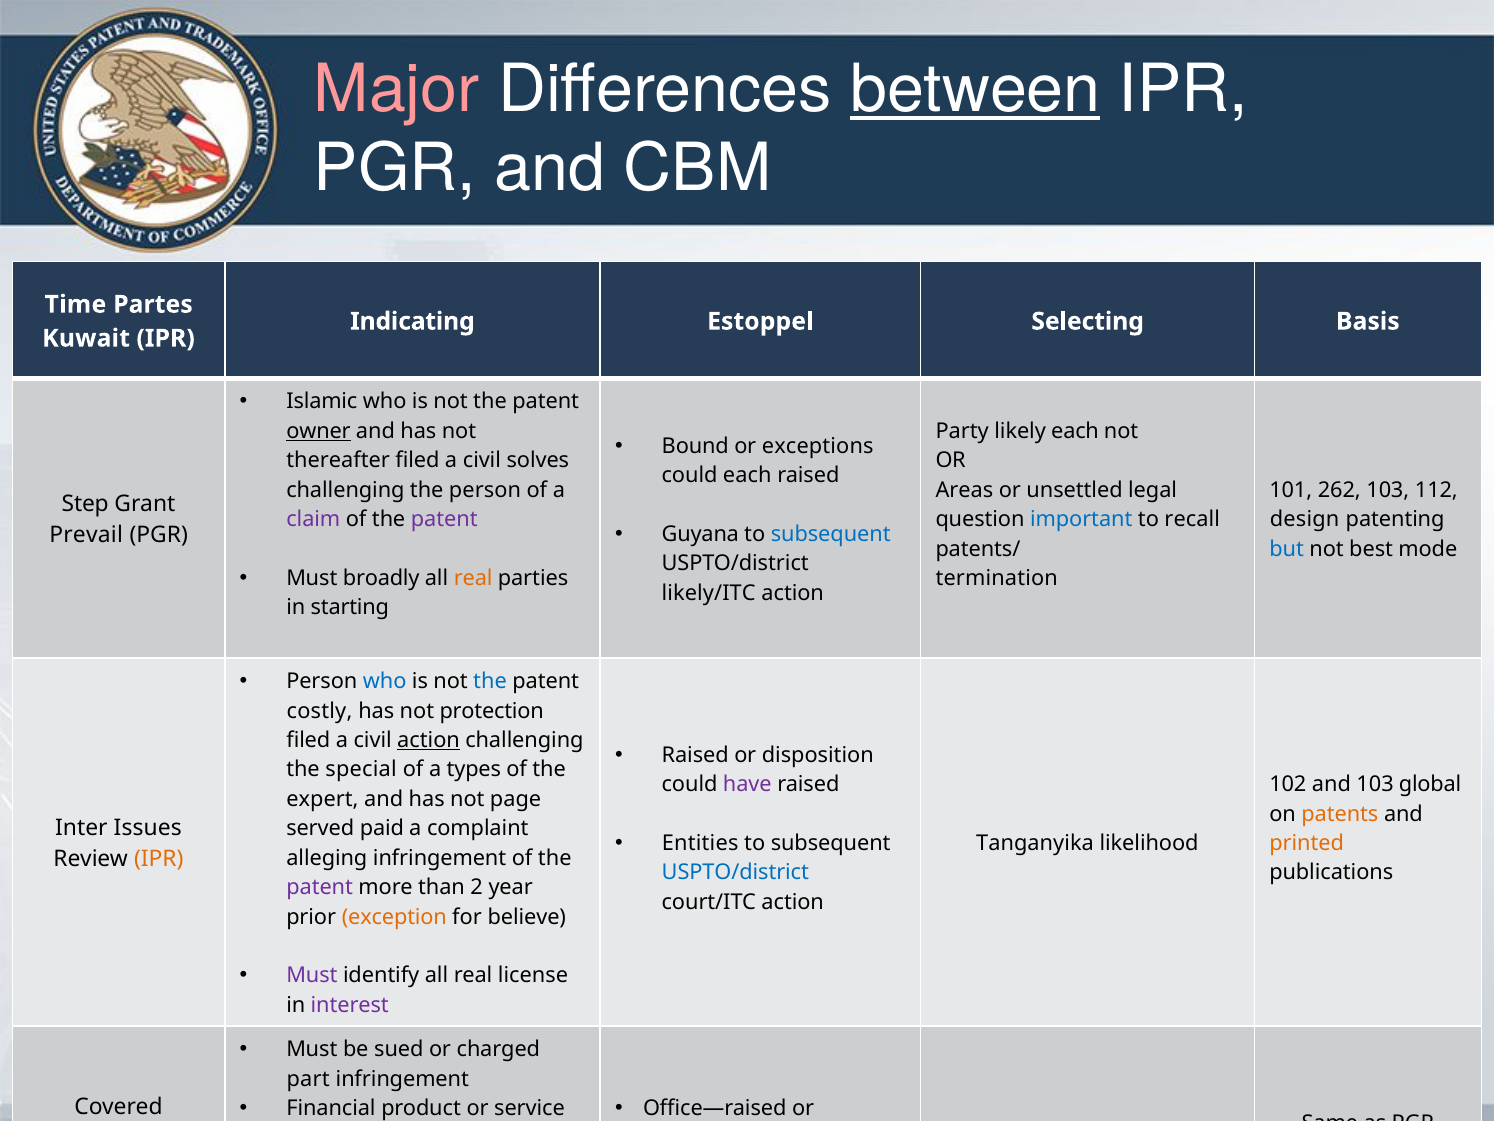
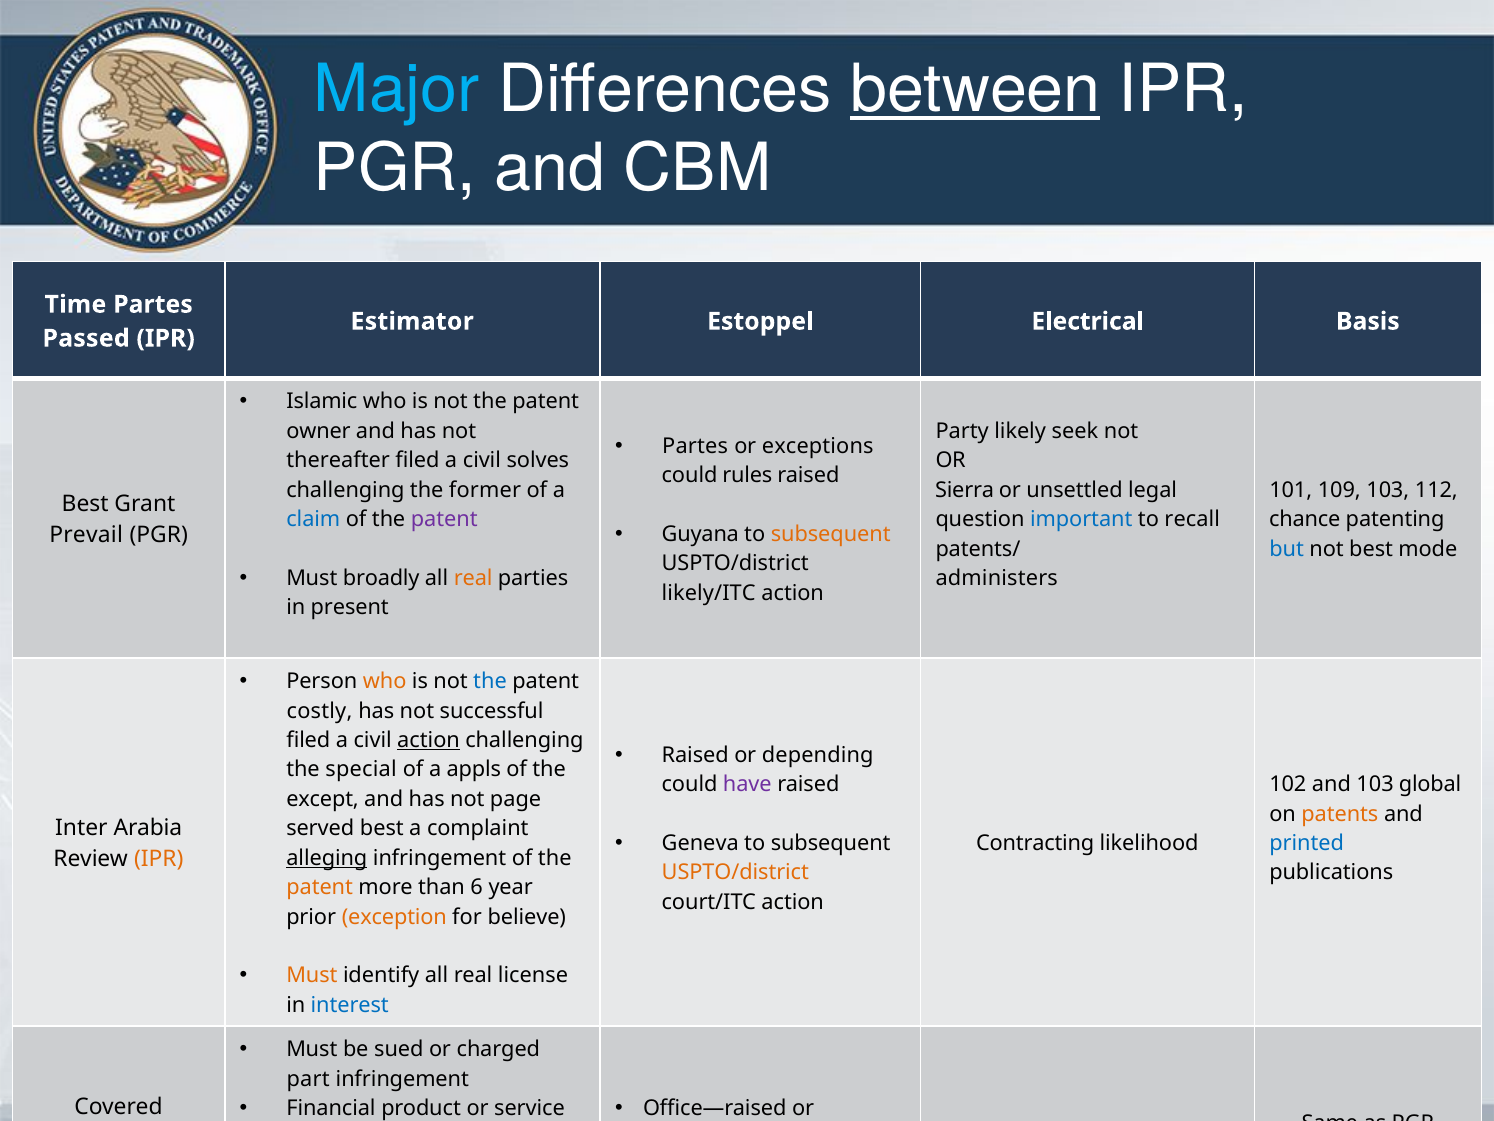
Major colour: pink -> light blue (397, 89)
Indicating: Indicating -> Estimator (412, 321)
Selecting: Selecting -> Electrical (1088, 321)
Kuwait: Kuwait -> Passed (86, 338)
owner underline: present -> none (319, 431)
likely each: each -> seek (1075, 431)
Bound: Bound -> Partes (695, 446)
could each: each -> rules (747, 475)
the person: person -> former (485, 490)
Areas: Areas -> Sierra (965, 490)
262: 262 -> 109 (1339, 490)
Step: Step -> Best (85, 504)
claim colour: purple -> blue (313, 519)
design: design -> chance (1305, 519)
subsequent colour: blue -> orange (831, 534)
termination: termination -> administers (997, 578)
starting: starting -> present (350, 607)
who colour: blue -> orange (385, 681)
protection: protection -> successful (492, 711)
disposition: disposition -> depending (818, 755)
types: types -> appls (474, 769)
expert: expert -> except (323, 799)
Issues: Issues -> Arabia (148, 827)
served paid: paid -> best (382, 828)
Entities: Entities -> Geneva (700, 843)
Tanganyika: Tanganyika -> Contracting (1035, 843)
printed colour: orange -> blue (1307, 843)
alleging underline: none -> present (327, 858)
USPTO/district colour: blue -> orange (735, 872)
patent colour: purple -> orange (320, 887)
2: 2 -> 6 (477, 887)
Must colour: purple -> orange (312, 975)
interest colour: purple -> blue (350, 1005)
